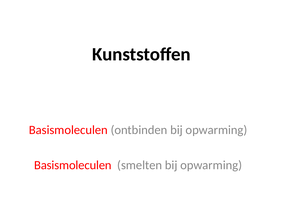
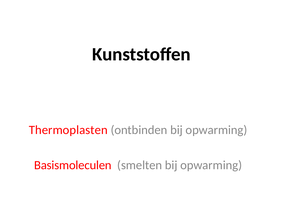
Basismoleculen: Basismoleculen -> Thermoplasten (68, 130)
